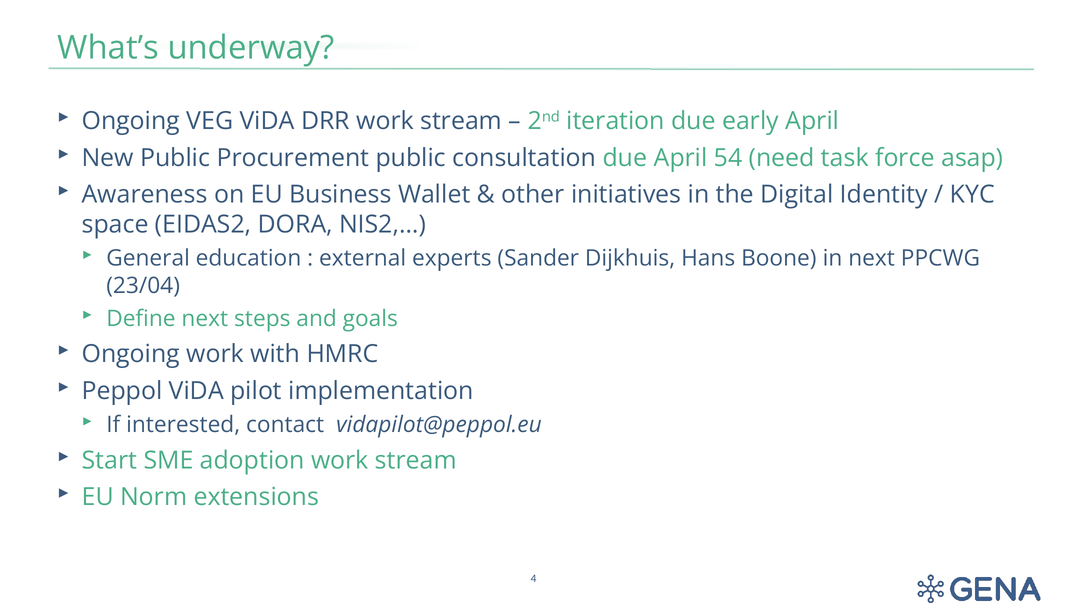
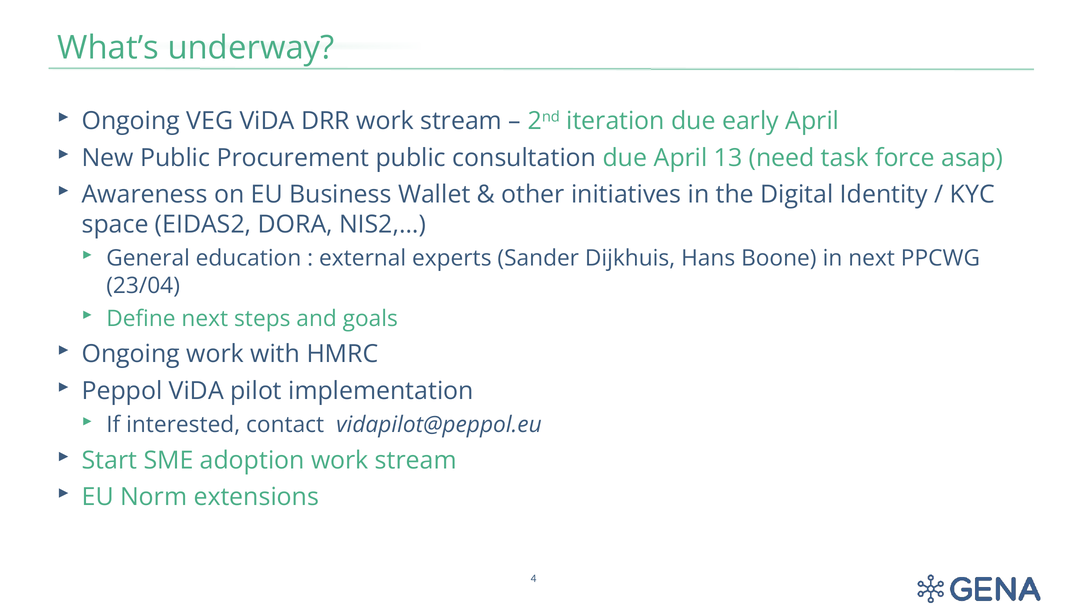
54: 54 -> 13 (728, 158)
